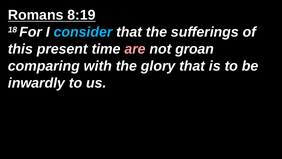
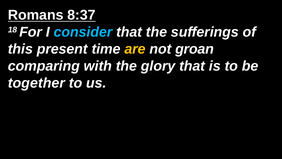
8:19: 8:19 -> 8:37 (81, 15)
are colour: pink -> yellow (135, 49)
inwardly: inwardly -> together (36, 83)
